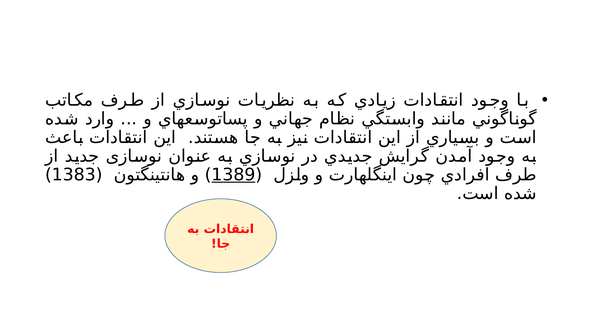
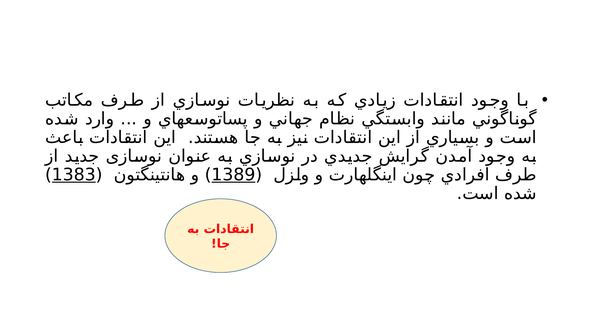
1383 underline: none -> present (74, 175)
